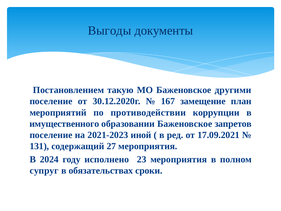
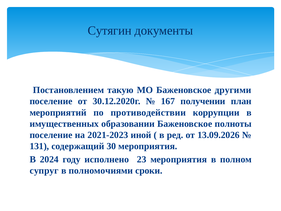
Выгоды: Выгоды -> Сутягин (110, 31)
замещение: замещение -> получении (203, 101)
имущественного: имущественного -> имущественных (64, 124)
запретов: запретов -> полноты (233, 124)
17.09.2021: 17.09.2021 -> 13.09.2026 (219, 135)
27: 27 -> 30 (111, 146)
обязательствах: обязательствах -> полномочиями (101, 170)
